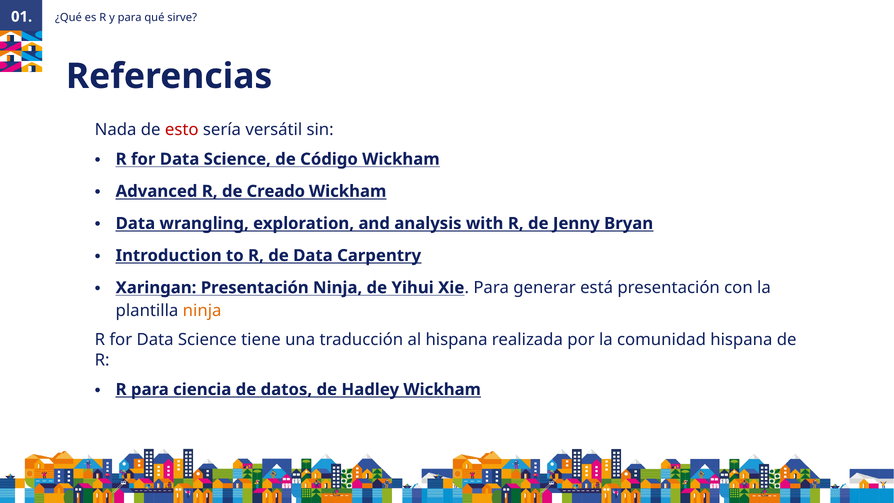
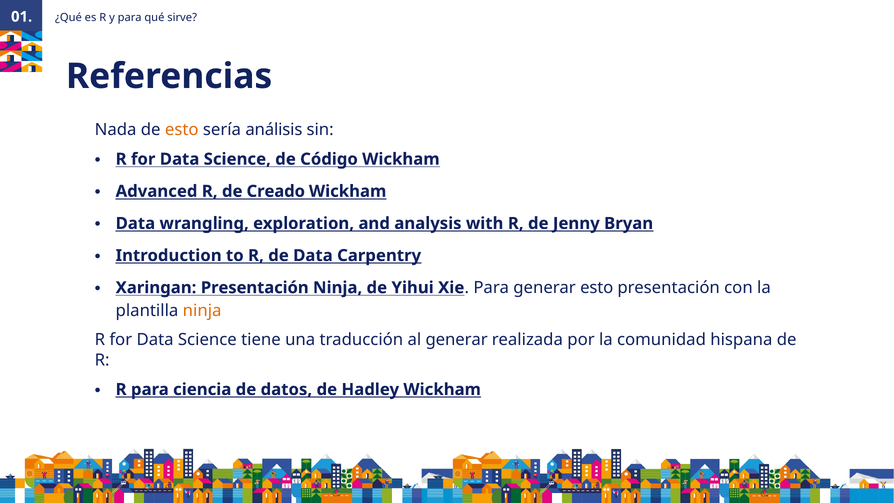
esto colour: red -> orange (182, 130)
versátil: versátil -> análisis (274, 130)
generar está: está -> esto (597, 288)
al hispana: hispana -> generar (457, 340)
